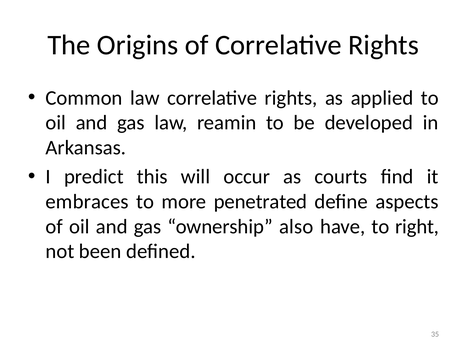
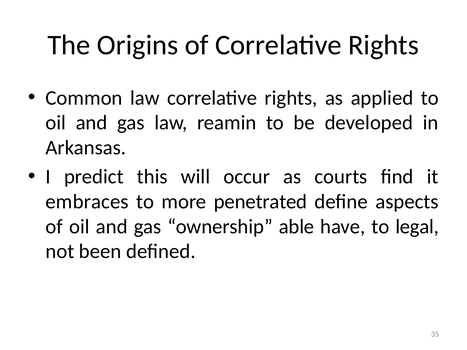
also: also -> able (297, 227)
right: right -> legal (417, 227)
